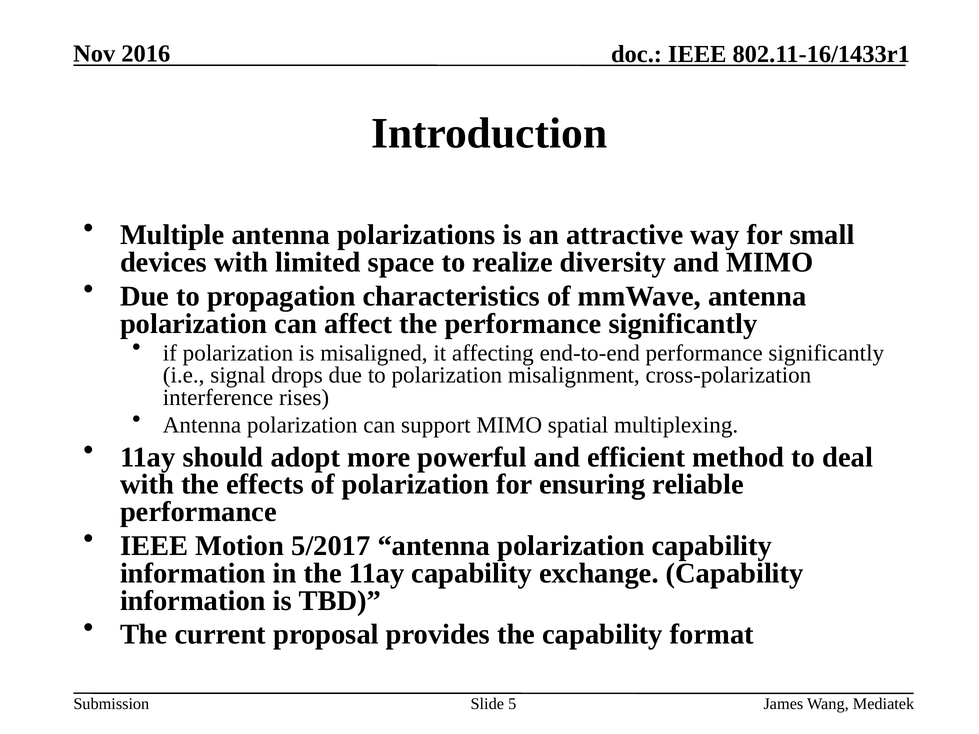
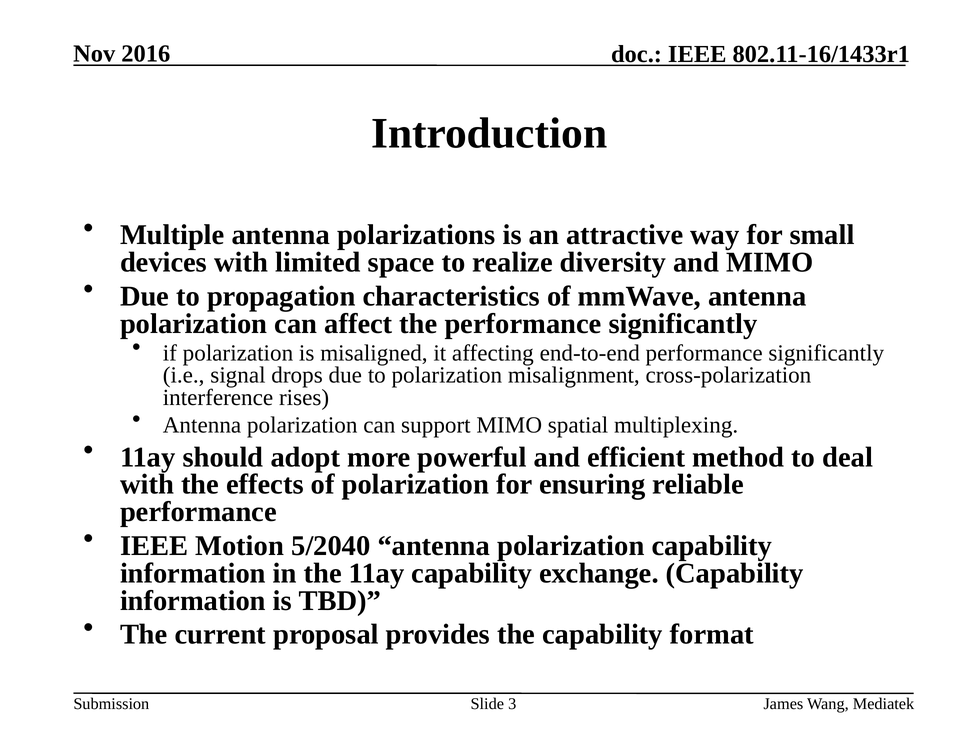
5/2017: 5/2017 -> 5/2040 (331, 546)
5: 5 -> 3 (512, 704)
